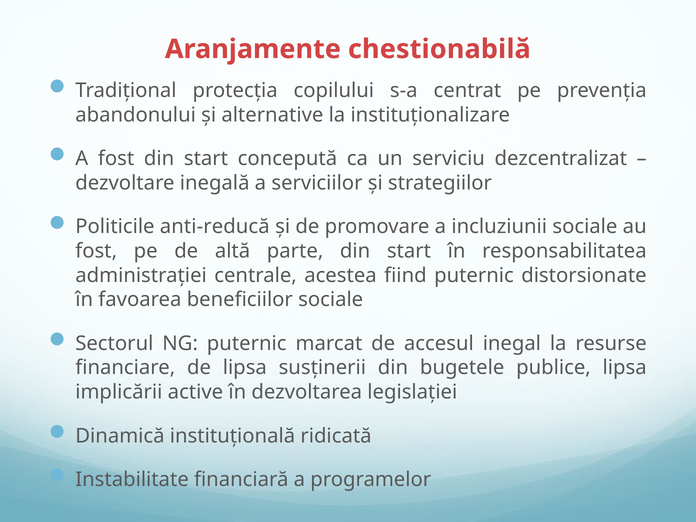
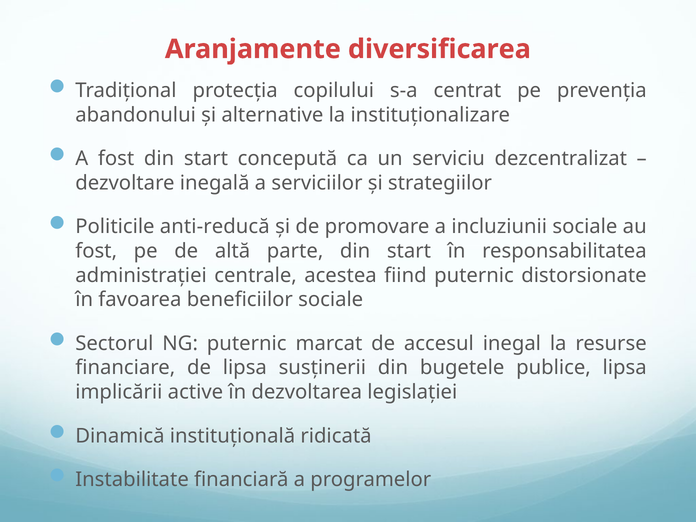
chestionabilă: chestionabilă -> diversificarea (439, 49)
